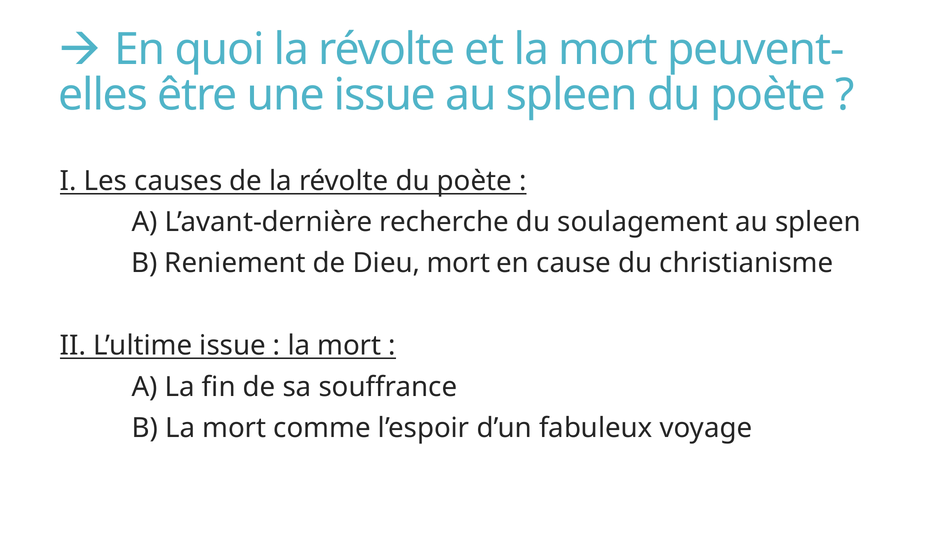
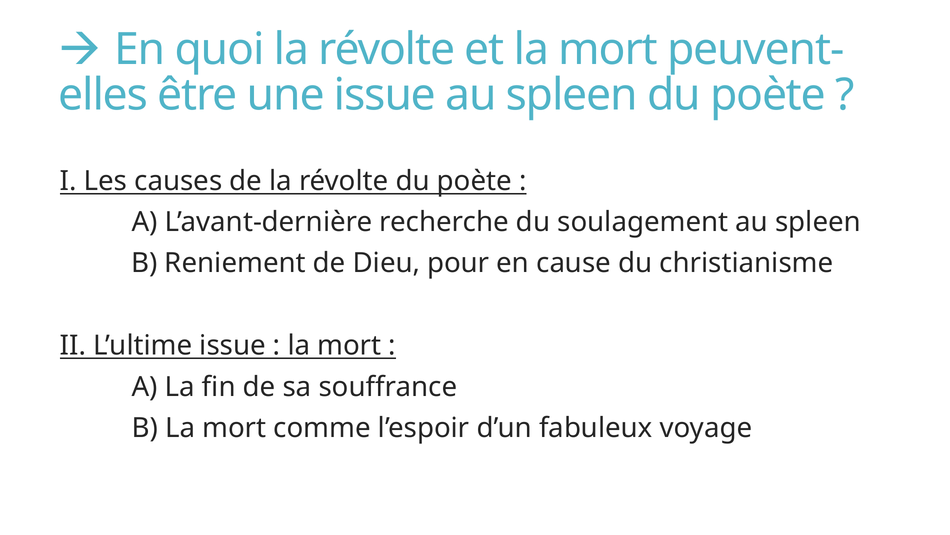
Dieu mort: mort -> pour (458, 263)
